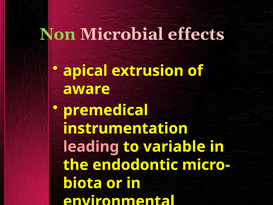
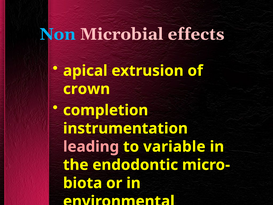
Non colour: light green -> light blue (58, 34)
aware: aware -> crown (87, 89)
premedical: premedical -> completion (106, 110)
